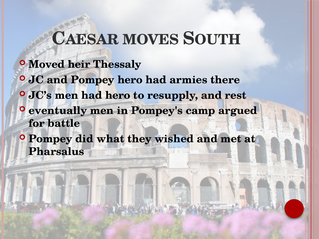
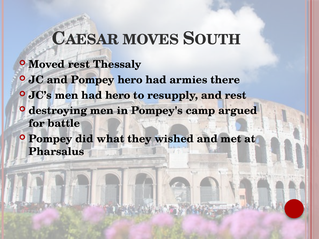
Moved heir: heir -> rest (79, 65)
eventually: eventually -> destroying (58, 111)
